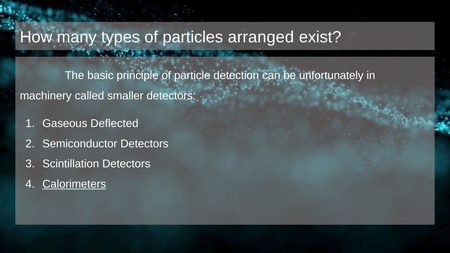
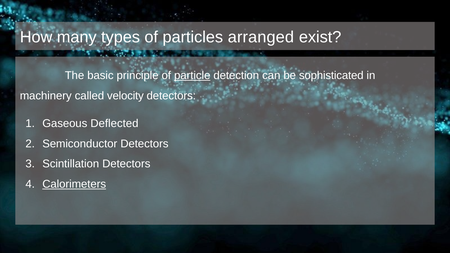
particle underline: none -> present (192, 75)
unfortunately: unfortunately -> sophisticated (331, 75)
smaller: smaller -> velocity (125, 96)
